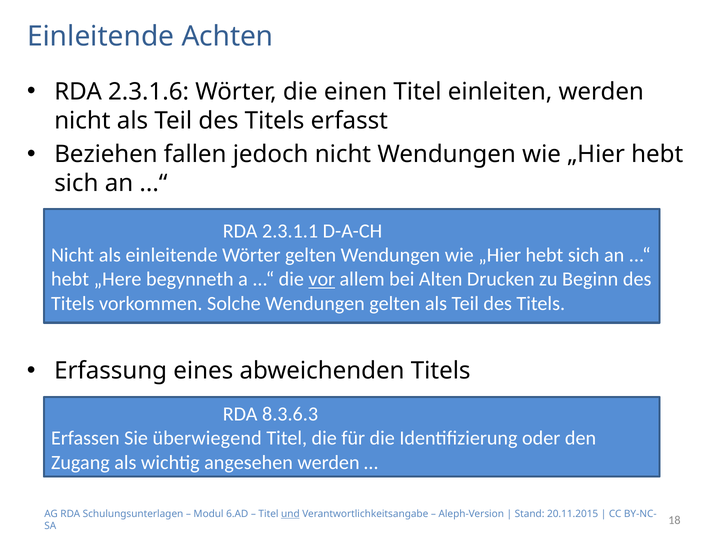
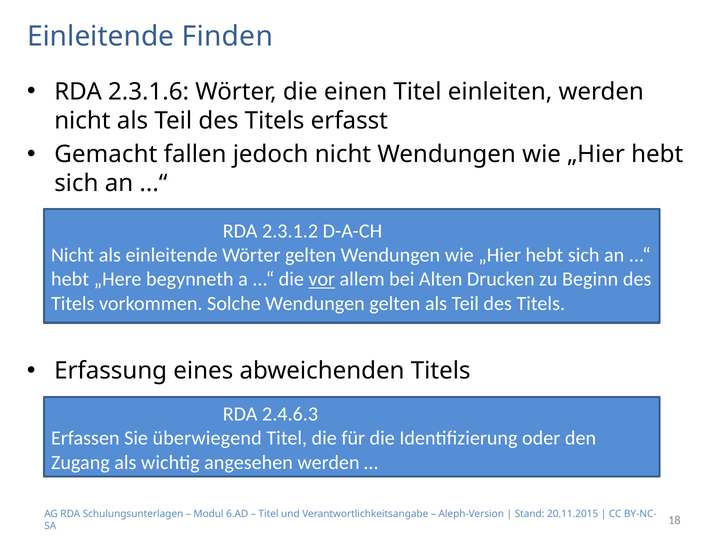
Achten: Achten -> Finden (227, 37)
Beziehen: Beziehen -> Gemacht (106, 154)
2.3.1.1: 2.3.1.1 -> 2.3.1.2 (290, 231)
8.3.6.3: 8.3.6.3 -> 2.4.6.3 (290, 414)
und underline: present -> none (290, 514)
